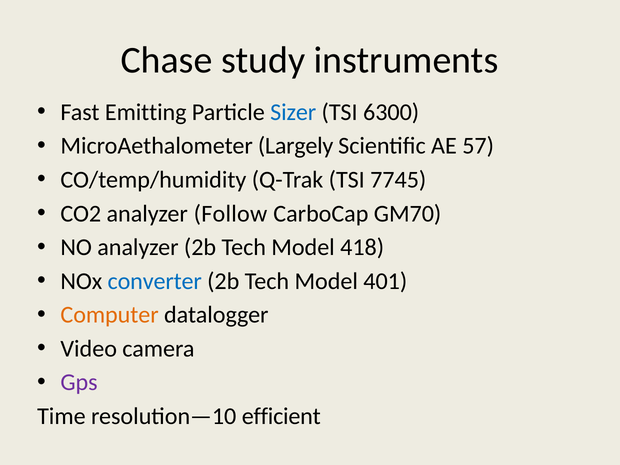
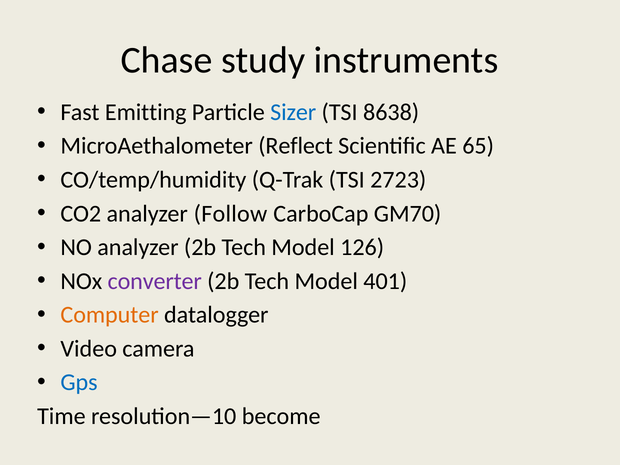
6300: 6300 -> 8638 (391, 112)
Largely: Largely -> Reflect (296, 146)
57: 57 -> 65 (478, 146)
7745: 7745 -> 2723 (398, 180)
418: 418 -> 126 (362, 247)
converter colour: blue -> purple (155, 281)
Gps colour: purple -> blue (79, 383)
efficient: efficient -> become (281, 416)
